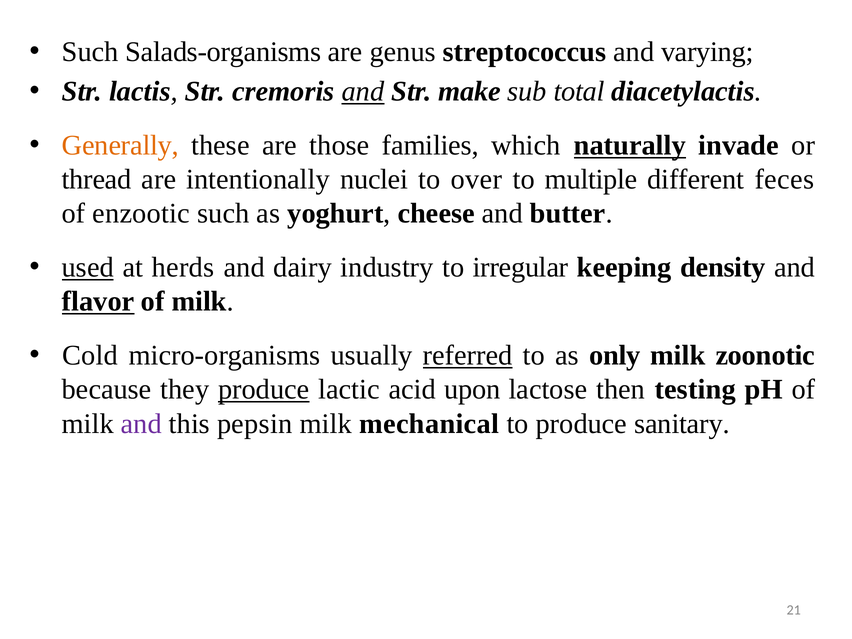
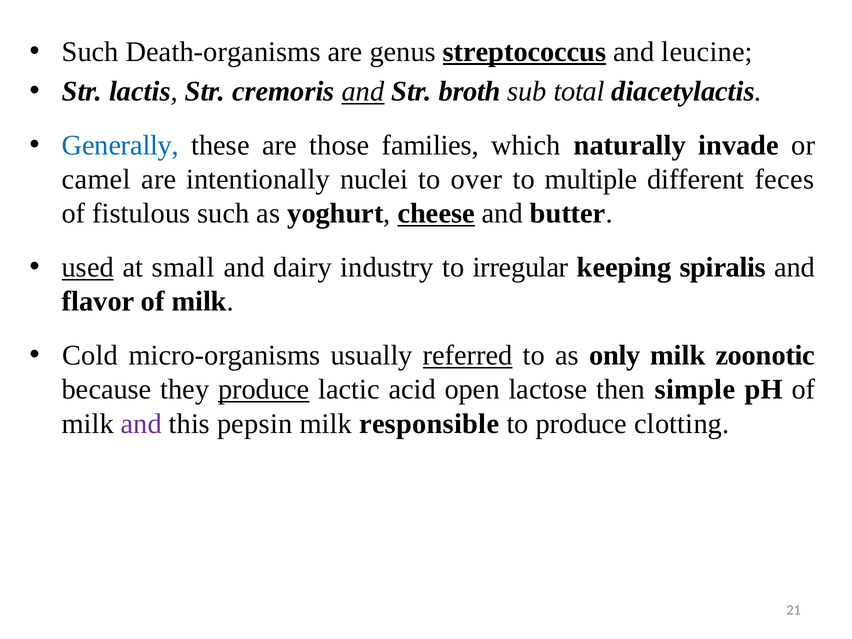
Salads-organisms: Salads-organisms -> Death-organisms (223, 52)
streptococcus underline: none -> present (525, 52)
varying: varying -> leucine (707, 52)
make: make -> broth (470, 91)
Generally colour: orange -> blue (120, 145)
naturally underline: present -> none (630, 145)
thread: thread -> camel (96, 179)
enzootic: enzootic -> fistulous (141, 214)
cheese underline: none -> present (436, 214)
herds: herds -> small (183, 267)
density: density -> spiralis (723, 267)
flavor underline: present -> none (98, 302)
upon: upon -> open (472, 390)
testing: testing -> simple (695, 390)
mechanical: mechanical -> responsible (429, 424)
sanitary: sanitary -> clotting (682, 424)
